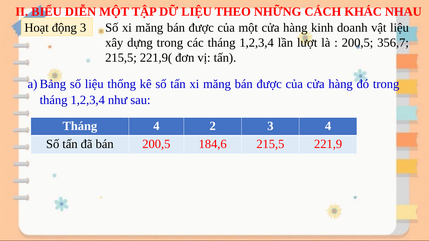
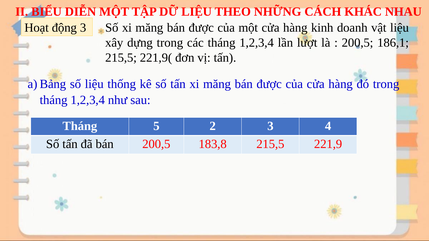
356,7: 356,7 -> 186,1 (393, 43)
Tháng 4: 4 -> 5 (156, 126)
184,6: 184,6 -> 183,8 (213, 144)
